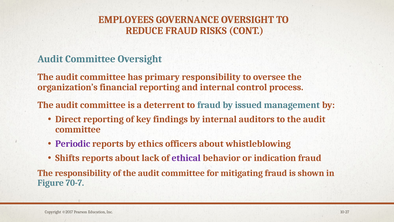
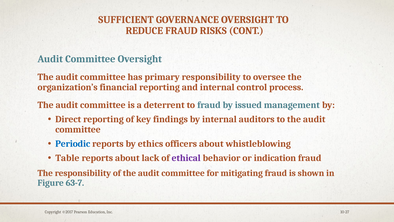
EMPLOYEES: EMPLOYEES -> SUFFICIENT (126, 20)
Periodic colour: purple -> blue (73, 144)
Shifts: Shifts -> Table (67, 158)
70-7: 70-7 -> 63-7 (75, 182)
